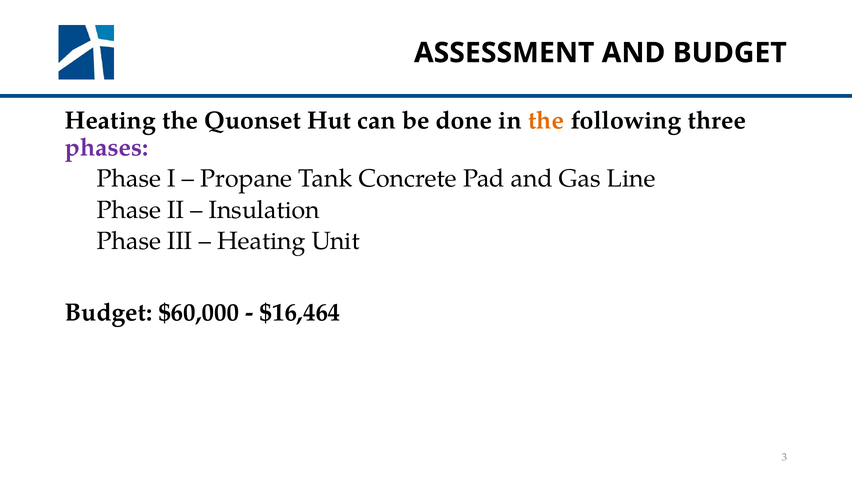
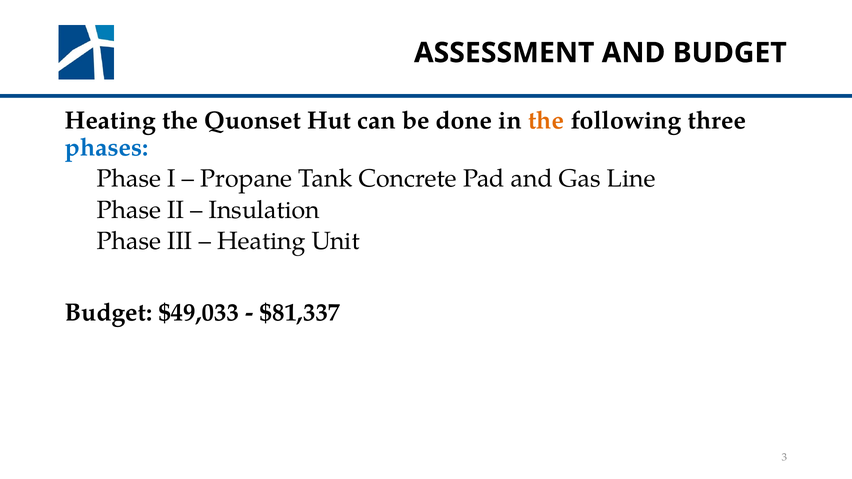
phases colour: purple -> blue (107, 147)
$60,000: $60,000 -> $49,033 (199, 313)
$16,464: $16,464 -> $81,337 (300, 313)
